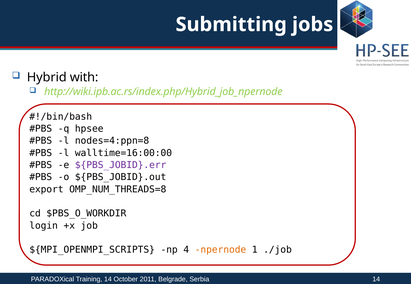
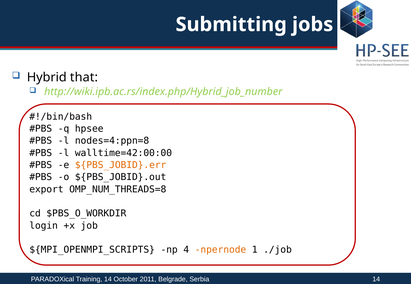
with: with -> that (84, 77)
http://wiki.ipb.ac.rs/index.php/Hybrid_job_npernode: http://wiki.ipb.ac.rs/index.php/Hybrid_job_npernode -> http://wiki.ipb.ac.rs/index.php/Hybrid_job_number (163, 92)
walltime=16:00:00: walltime=16:00:00 -> walltime=42:00:00 (123, 153)
${PBS_JOBID}.err colour: purple -> orange (121, 165)
